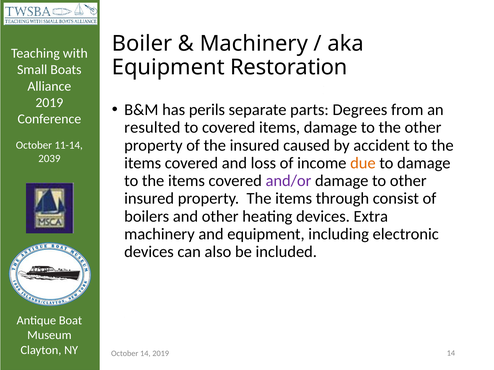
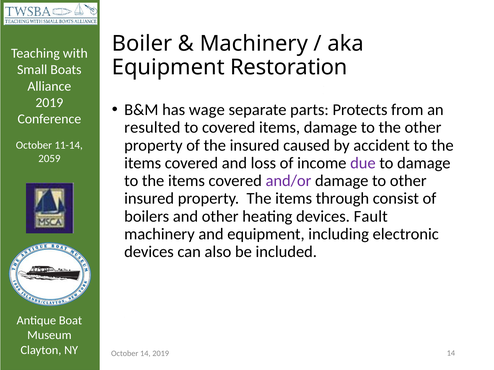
perils: perils -> wage (207, 110)
Degrees: Degrees -> Protects (360, 110)
2039: 2039 -> 2059 (49, 159)
due colour: orange -> purple (363, 163)
Extra: Extra -> Fault (371, 217)
